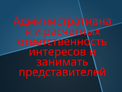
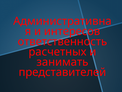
расчетных: расчетных -> интересов (72, 31)
интересов: интересов -> расчетных (57, 52)
